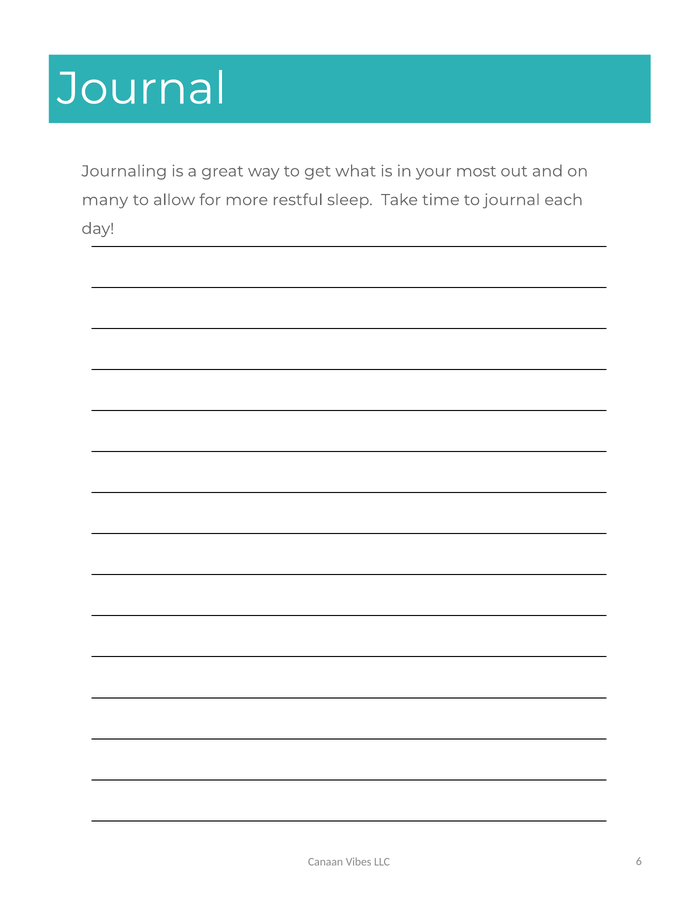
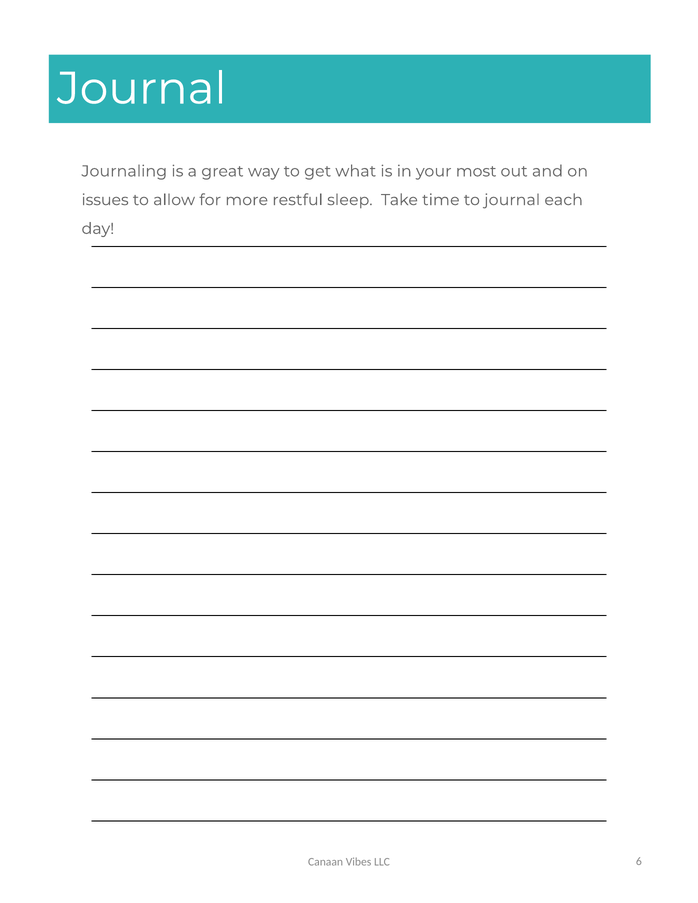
many: many -> issues (105, 200)
